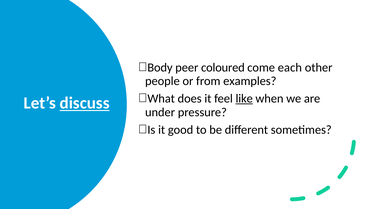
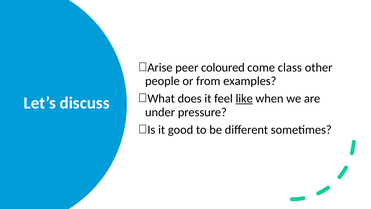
Body: Body -> Arise (160, 67)
each: each -> class (290, 67)
discuss underline: present -> none (85, 103)
